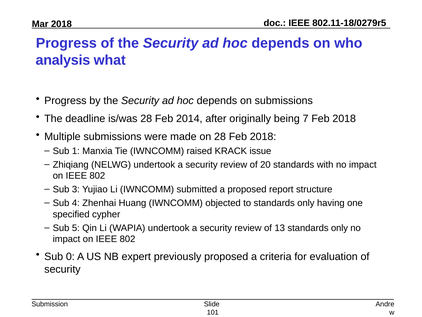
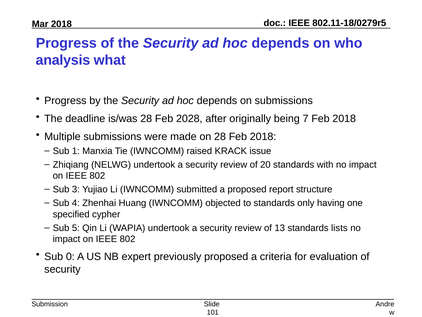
2014: 2014 -> 2028 (189, 119)
13 standards only: only -> lists (339, 228)
